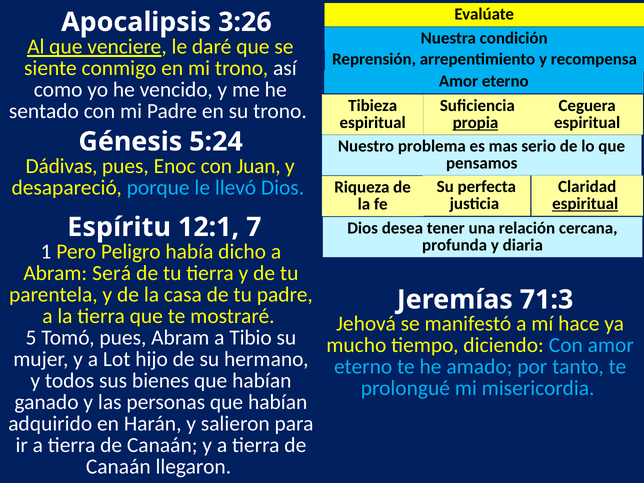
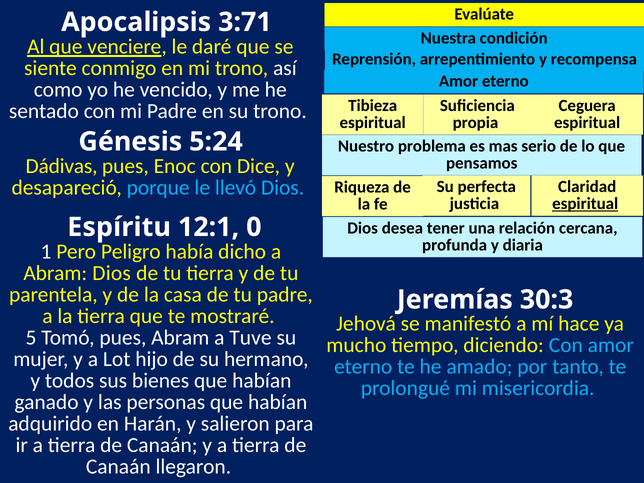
3:26: 3:26 -> 3:71 (245, 22)
propia underline: present -> none (475, 123)
Juan: Juan -> Dice (258, 166)
7: 7 -> 0 (254, 227)
Abram Será: Será -> Dios (112, 273)
71:3: 71:3 -> 30:3 (547, 300)
Tibio: Tibio -> Tuve (250, 338)
